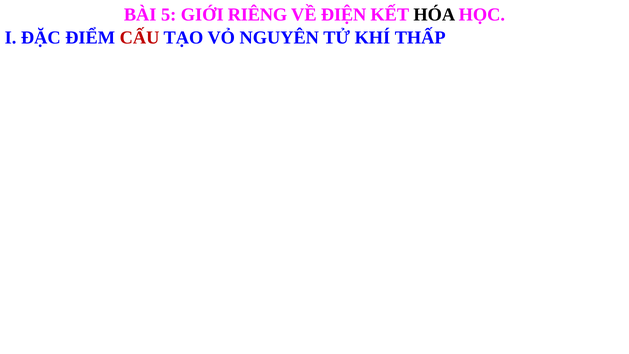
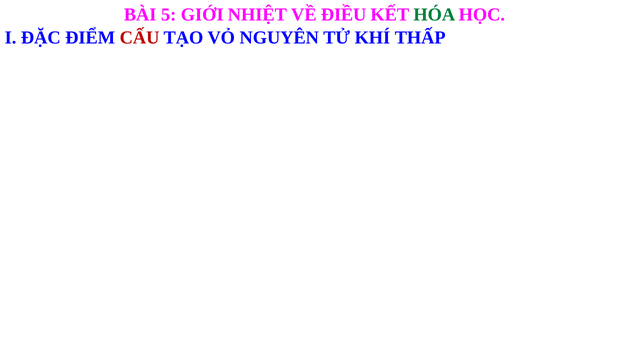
RIÊNG: RIÊNG -> NHIỆT (257, 15)
ĐIỆN: ĐIỆN -> ĐIỀU (344, 15)
HÓA colour: black -> green (434, 15)
